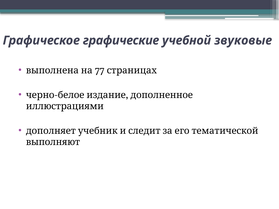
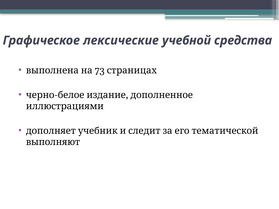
графические: графические -> лексические (121, 40)
звуковые: звуковые -> средства (243, 40)
77: 77 -> 73 (100, 70)
